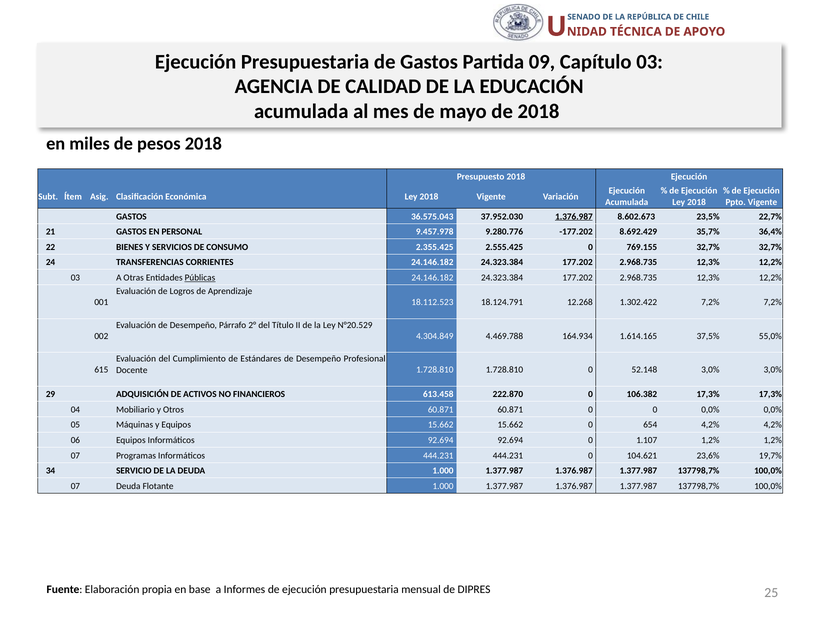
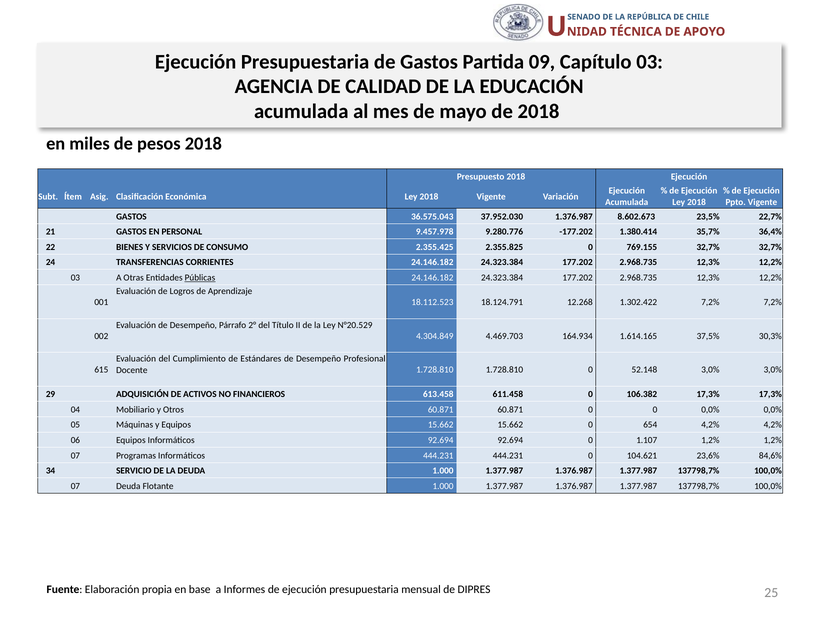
1.376.987 underline: present -> none (574, 216)
8.692.429: 8.692.429 -> 1.380.414 (638, 232)
2.555.425: 2.555.425 -> 2.355.825 (504, 247)
4.469.788: 4.469.788 -> 4.469.703 (504, 336)
55,0%: 55,0% -> 30,3% (770, 336)
222.870: 222.870 -> 611.458 (508, 394)
19,7%: 19,7% -> 84,6% (770, 455)
